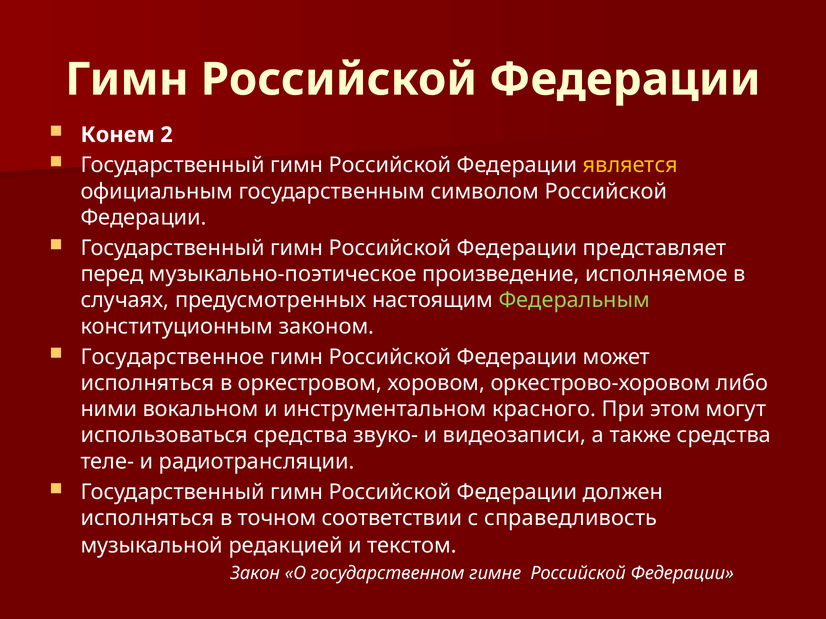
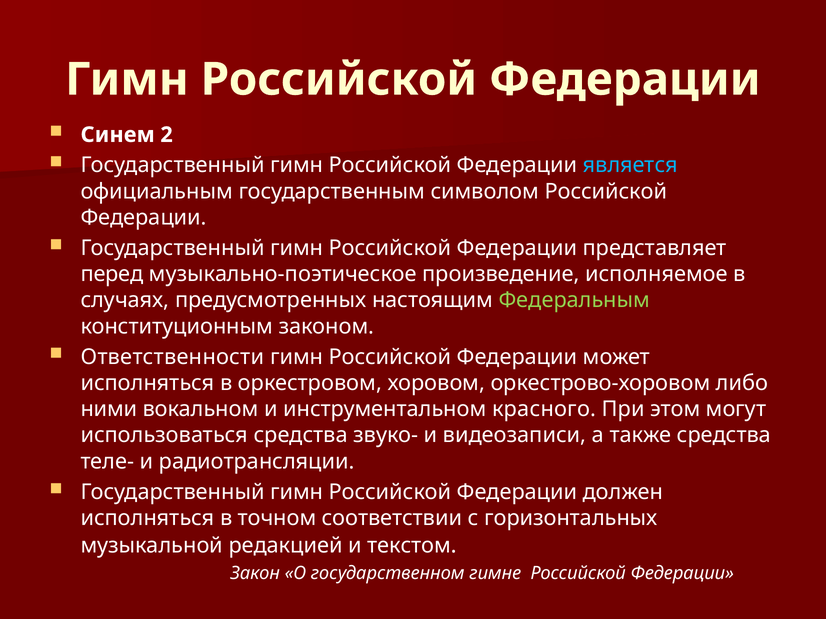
Конем: Конем -> Синем (118, 135)
является colour: yellow -> light blue (630, 165)
Государственное: Государственное -> Ответственности (172, 357)
справедливость: справедливость -> горизонтальных (571, 519)
